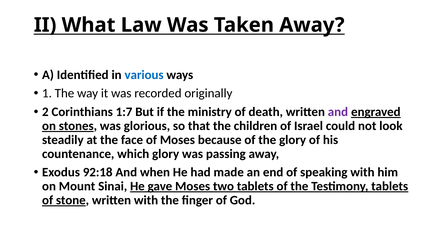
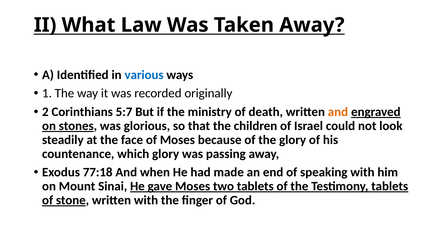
1:7: 1:7 -> 5:7 (124, 112)
and colour: purple -> orange (338, 112)
92:18: 92:18 -> 77:18 (98, 172)
